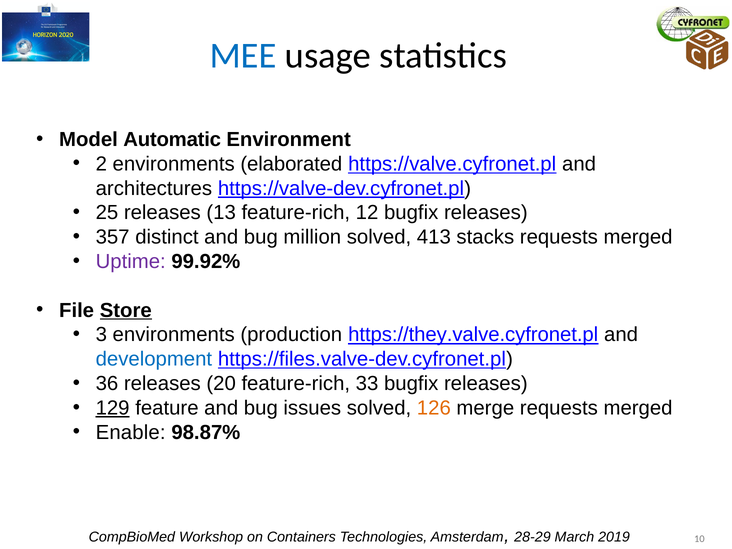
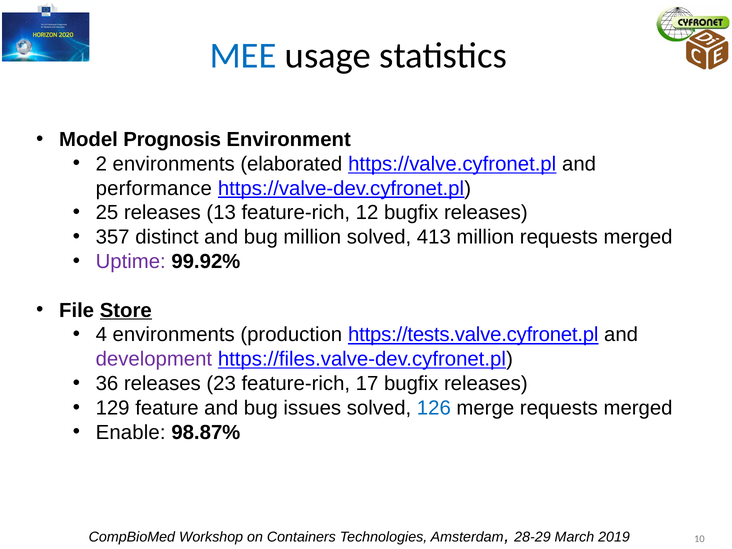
Automatic: Automatic -> Prognosis (172, 139)
architectures: architectures -> performance (154, 188)
413 stacks: stacks -> million (485, 237)
3: 3 -> 4 (101, 335)
https://they.valve.cyfronet.pl: https://they.valve.cyfronet.pl -> https://tests.valve.cyfronet.pl (473, 335)
development colour: blue -> purple (154, 359)
20: 20 -> 23 (221, 384)
33: 33 -> 17 (367, 384)
129 underline: present -> none (113, 408)
126 colour: orange -> blue (434, 408)
